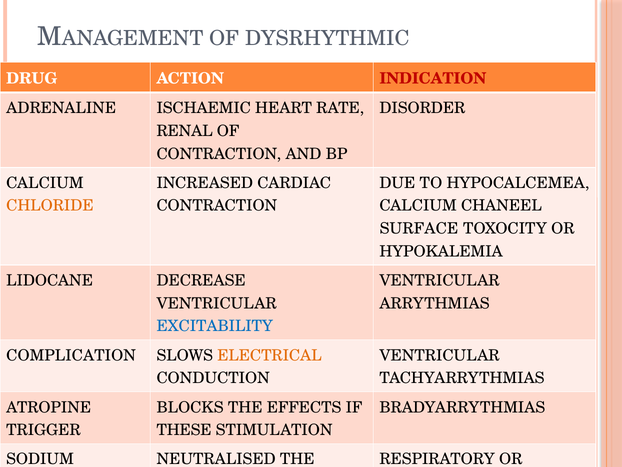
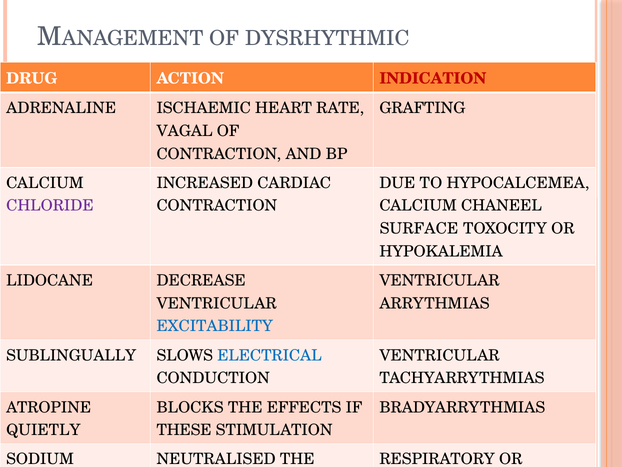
DISORDER: DISORDER -> GRAFTING (422, 108)
RENAL: RENAL -> VAGAL (185, 131)
CHLORIDE colour: orange -> purple (50, 206)
COMPLICATION: COMPLICATION -> SUBLINGUALLY (71, 355)
ELECTRICAL colour: orange -> blue (269, 355)
TRIGGER: TRIGGER -> QUIETLY (43, 430)
